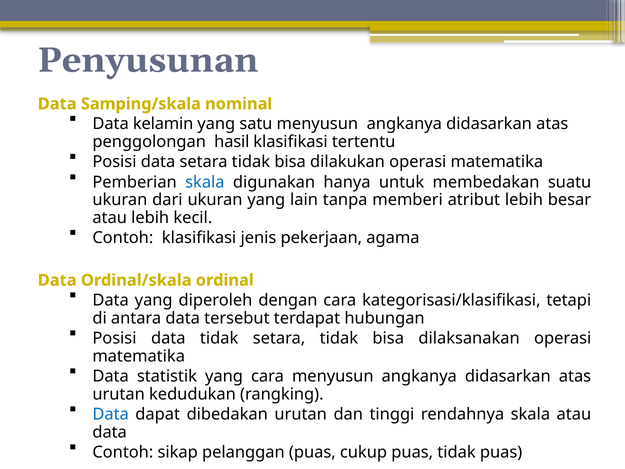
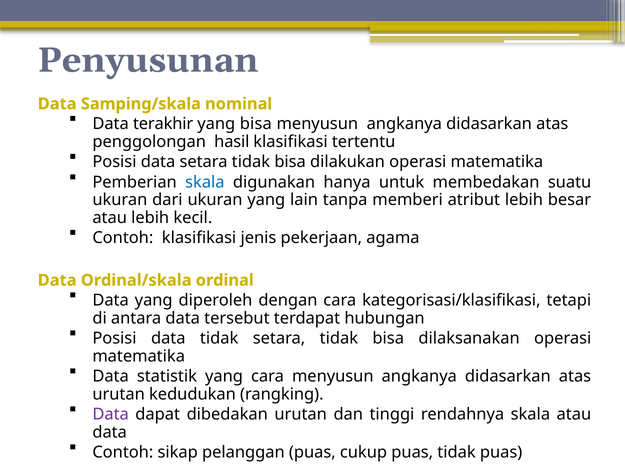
kelamin: kelamin -> terakhir (163, 124)
yang satu: satu -> bisa (256, 124)
Data colour: blue -> purple (111, 414)
